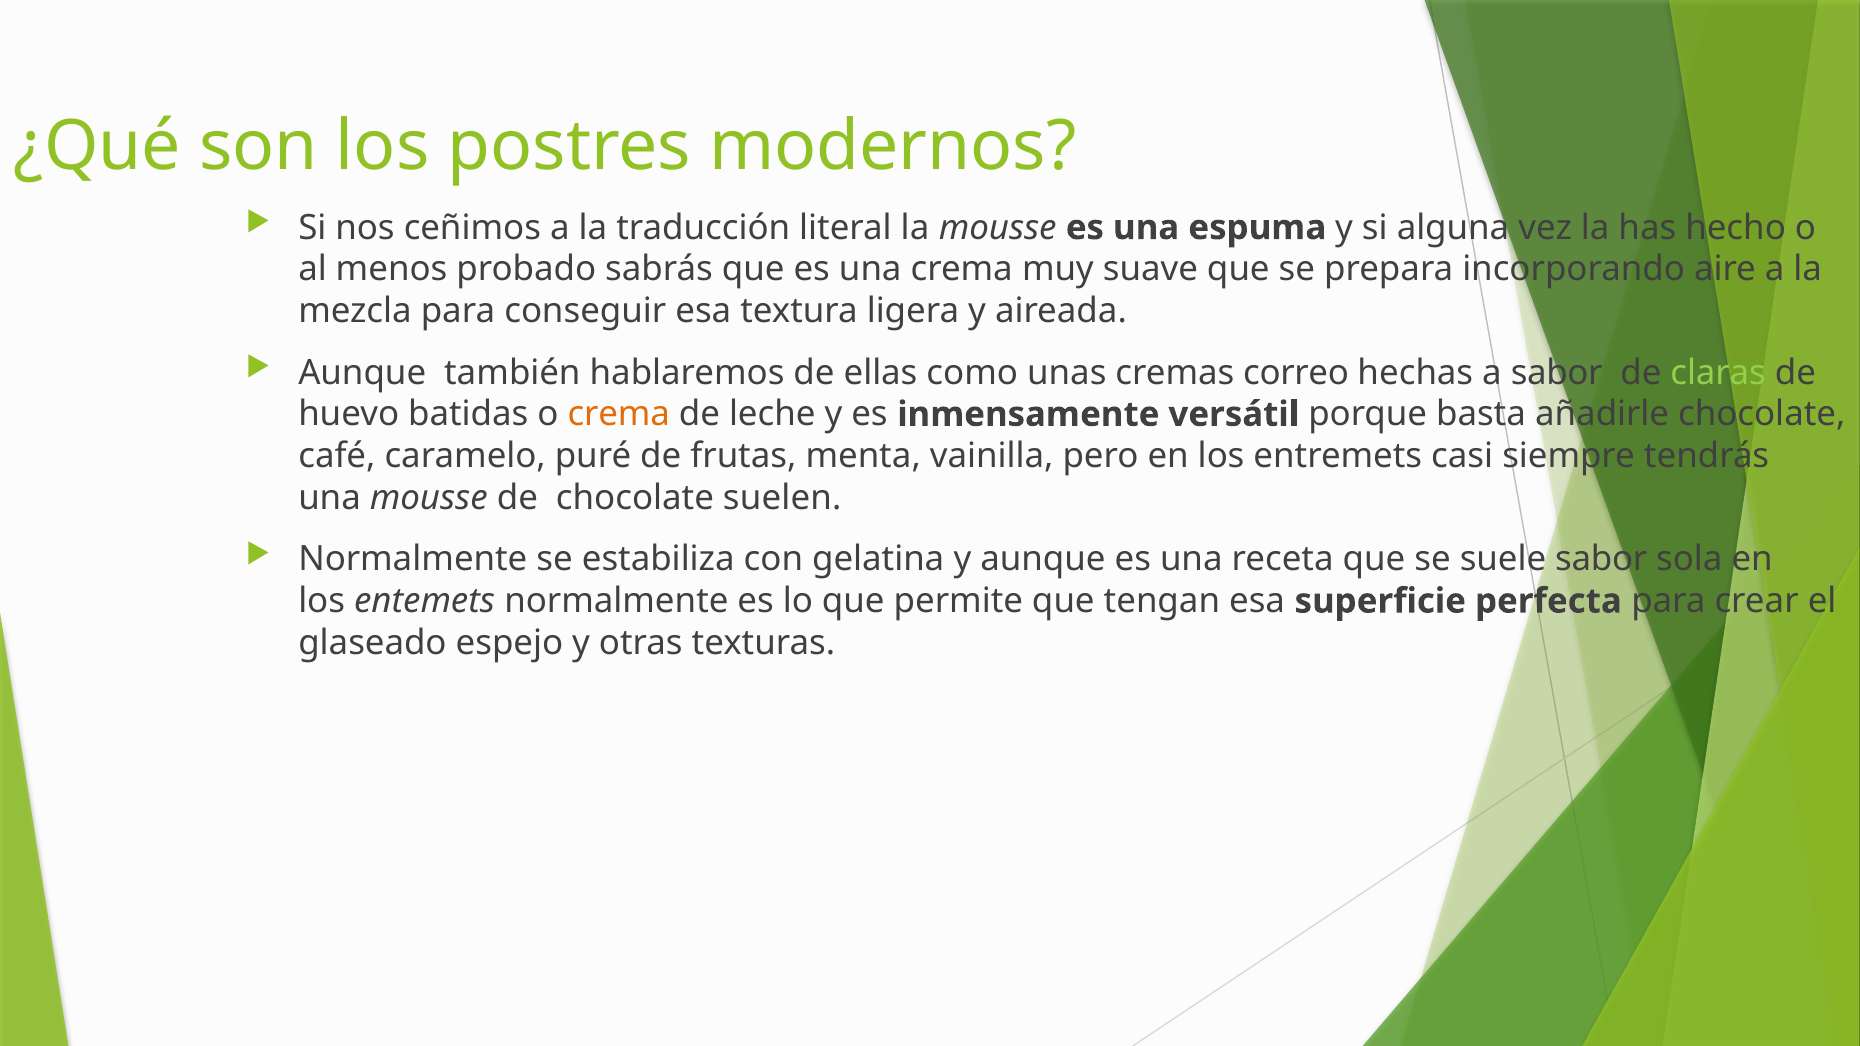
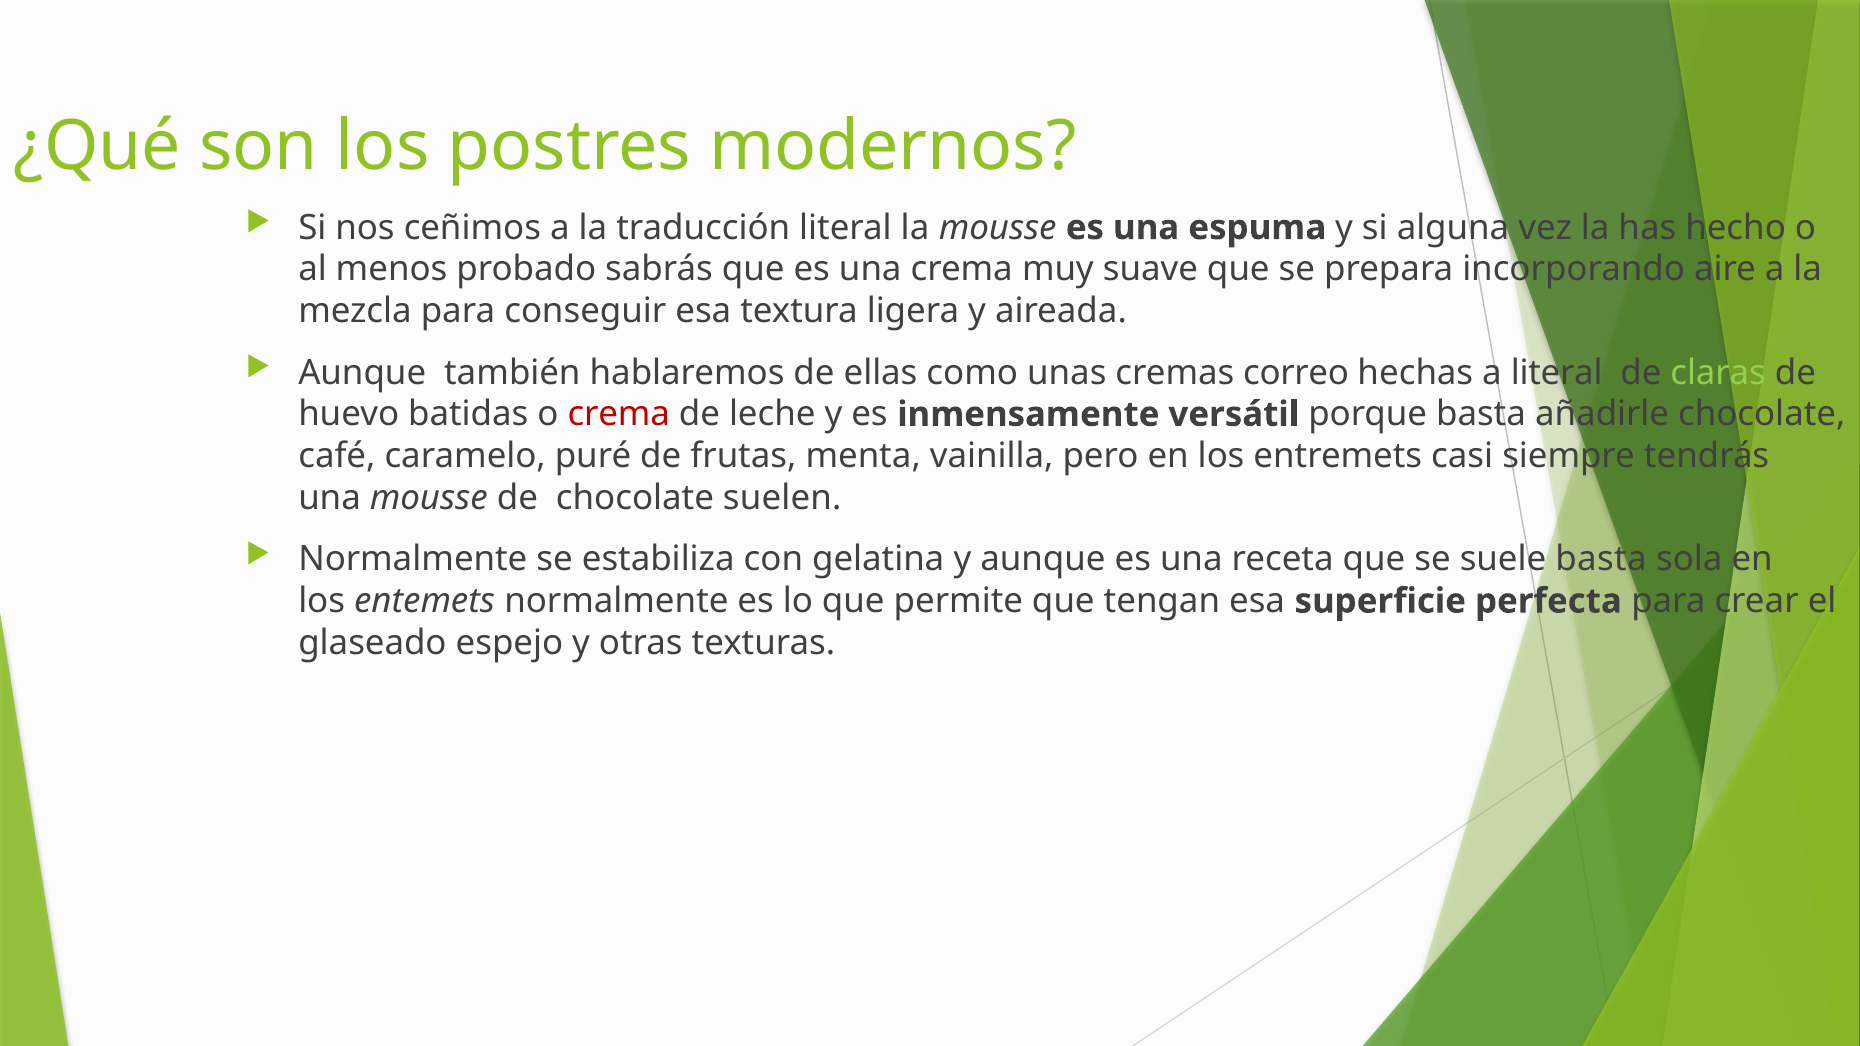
a sabor: sabor -> literal (1557, 373)
crema colour: orange -> red (619, 414)
suele sabor: sabor -> basta (1601, 559)
